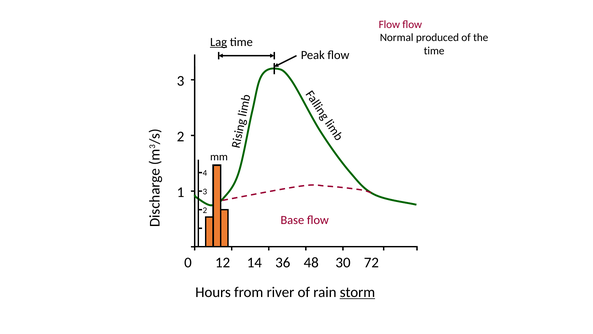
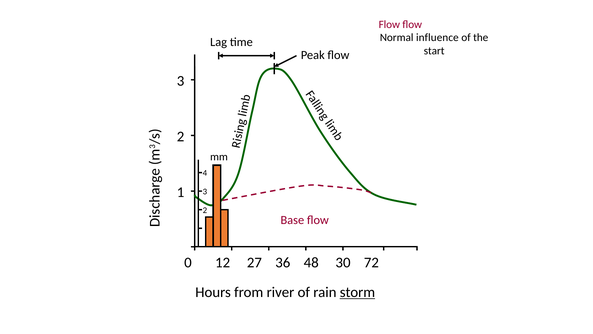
produced: produced -> influence (437, 37)
Lag underline: present -> none (219, 42)
time: time -> start (434, 51)
14: 14 -> 27 (254, 262)
